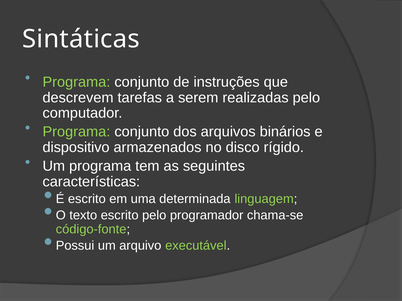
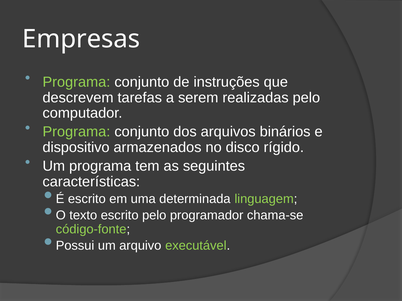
Sintáticas: Sintáticas -> Empresas (81, 39)
